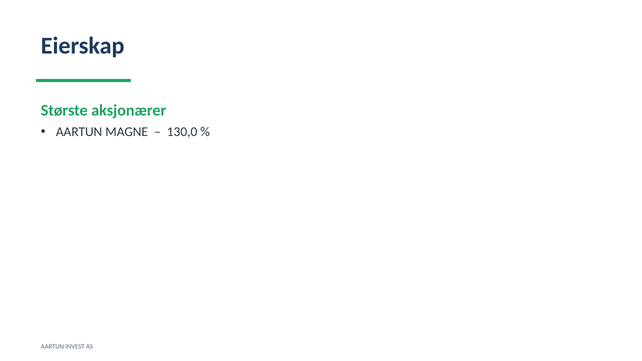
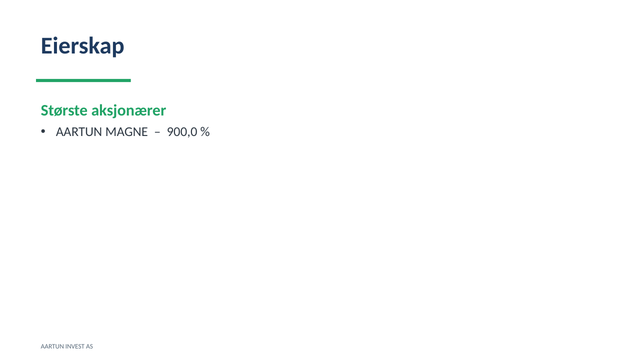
130,0: 130,0 -> 900,0 (182, 132)
